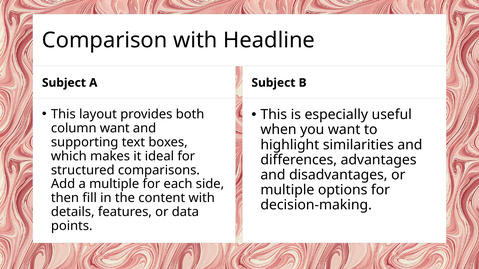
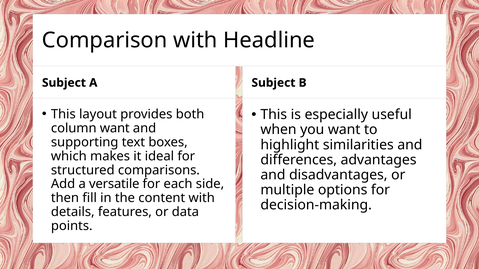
a multiple: multiple -> versatile (114, 184)
